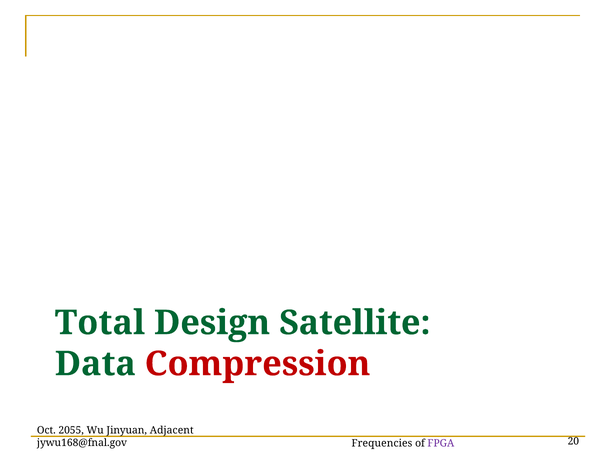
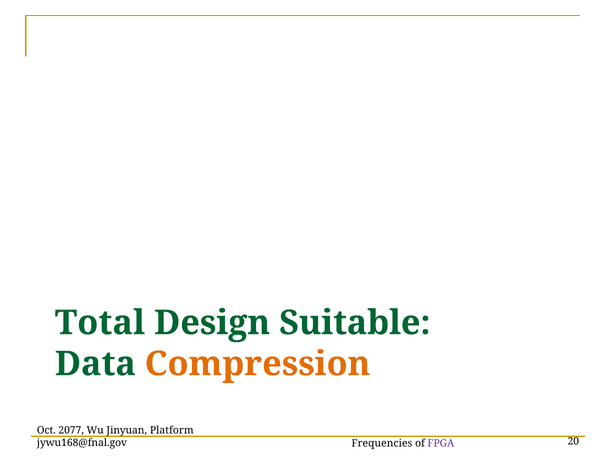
Satellite: Satellite -> Suitable (355, 323)
Compression colour: red -> orange (258, 364)
2055: 2055 -> 2077 (71, 431)
Adjacent: Adjacent -> Platform (172, 431)
